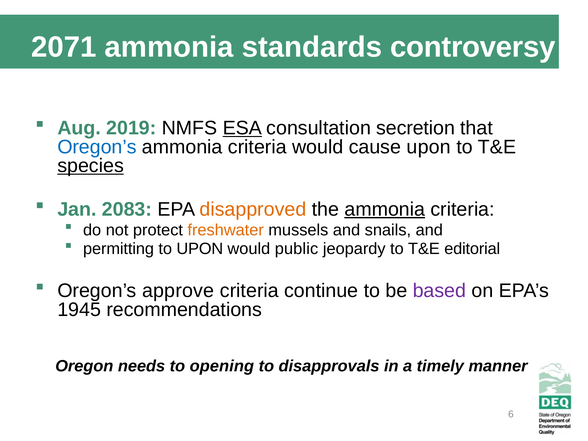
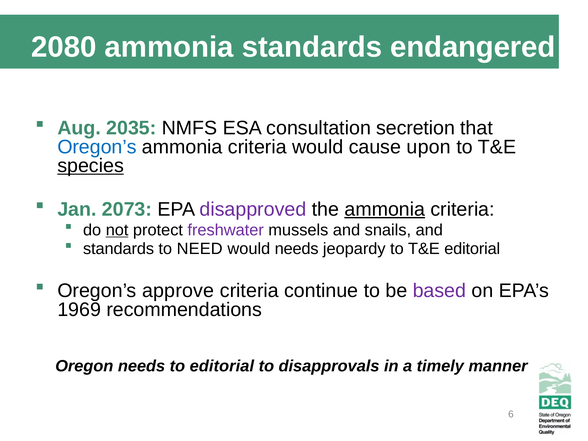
2071: 2071 -> 2080 (64, 47)
controversy: controversy -> endangered (473, 47)
2019: 2019 -> 2035 (131, 128)
ESA underline: present -> none (242, 128)
2083: 2083 -> 2073 (127, 209)
disapproved colour: orange -> purple (253, 209)
not underline: none -> present (117, 230)
freshwater colour: orange -> purple (226, 230)
permitting: permitting -> standards (119, 249)
to UPON: UPON -> NEED (200, 249)
would public: public -> needs (297, 249)
1945: 1945 -> 1969 (79, 310)
to opening: opening -> editorial (222, 366)
